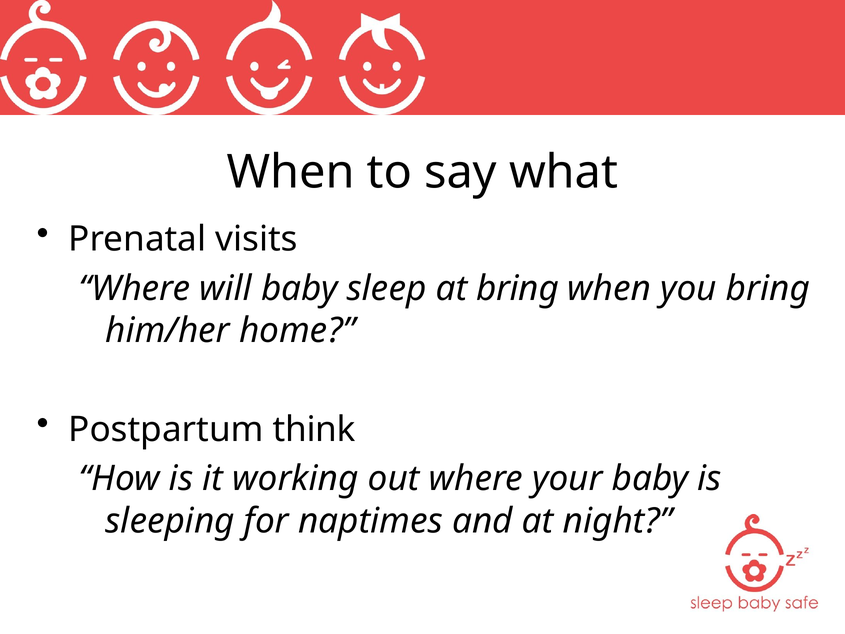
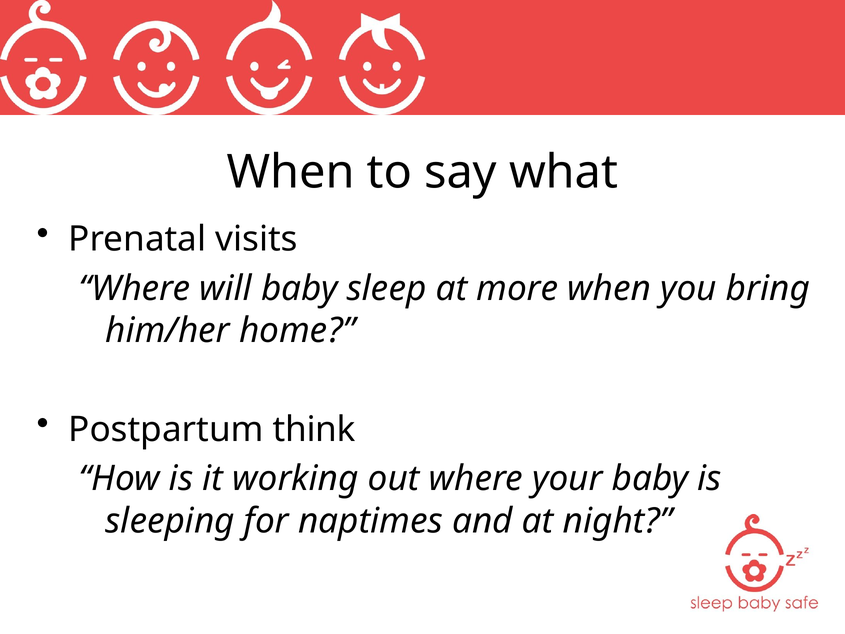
at bring: bring -> more (517, 288)
